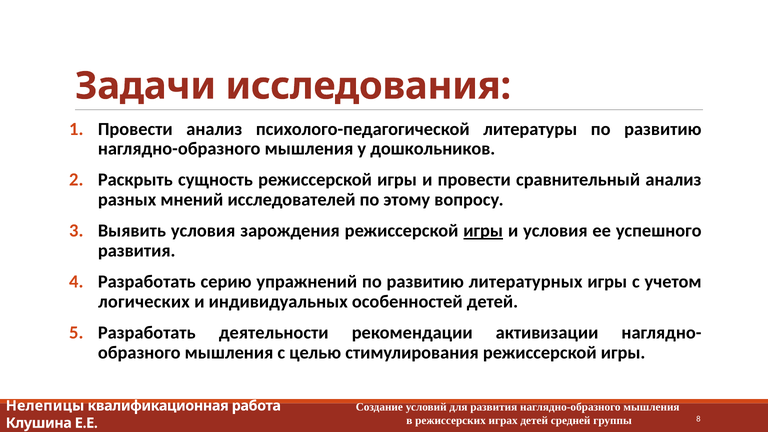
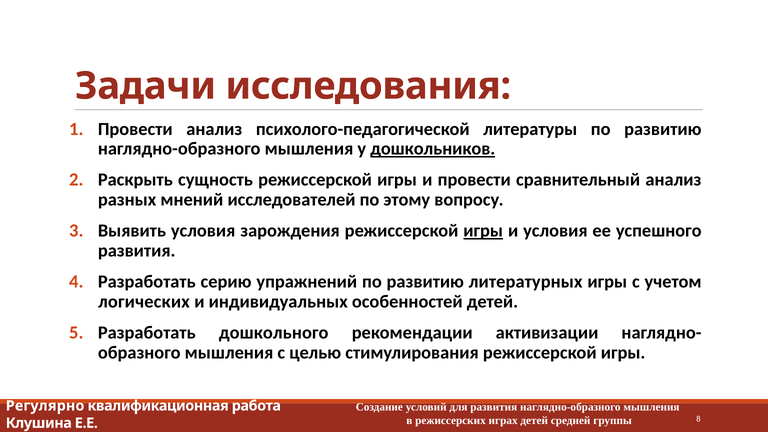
дошкольников underline: none -> present (433, 149)
деятельности: деятельности -> дошкольного (274, 333)
Нелепицы: Нелепицы -> Регулярно (45, 406)
